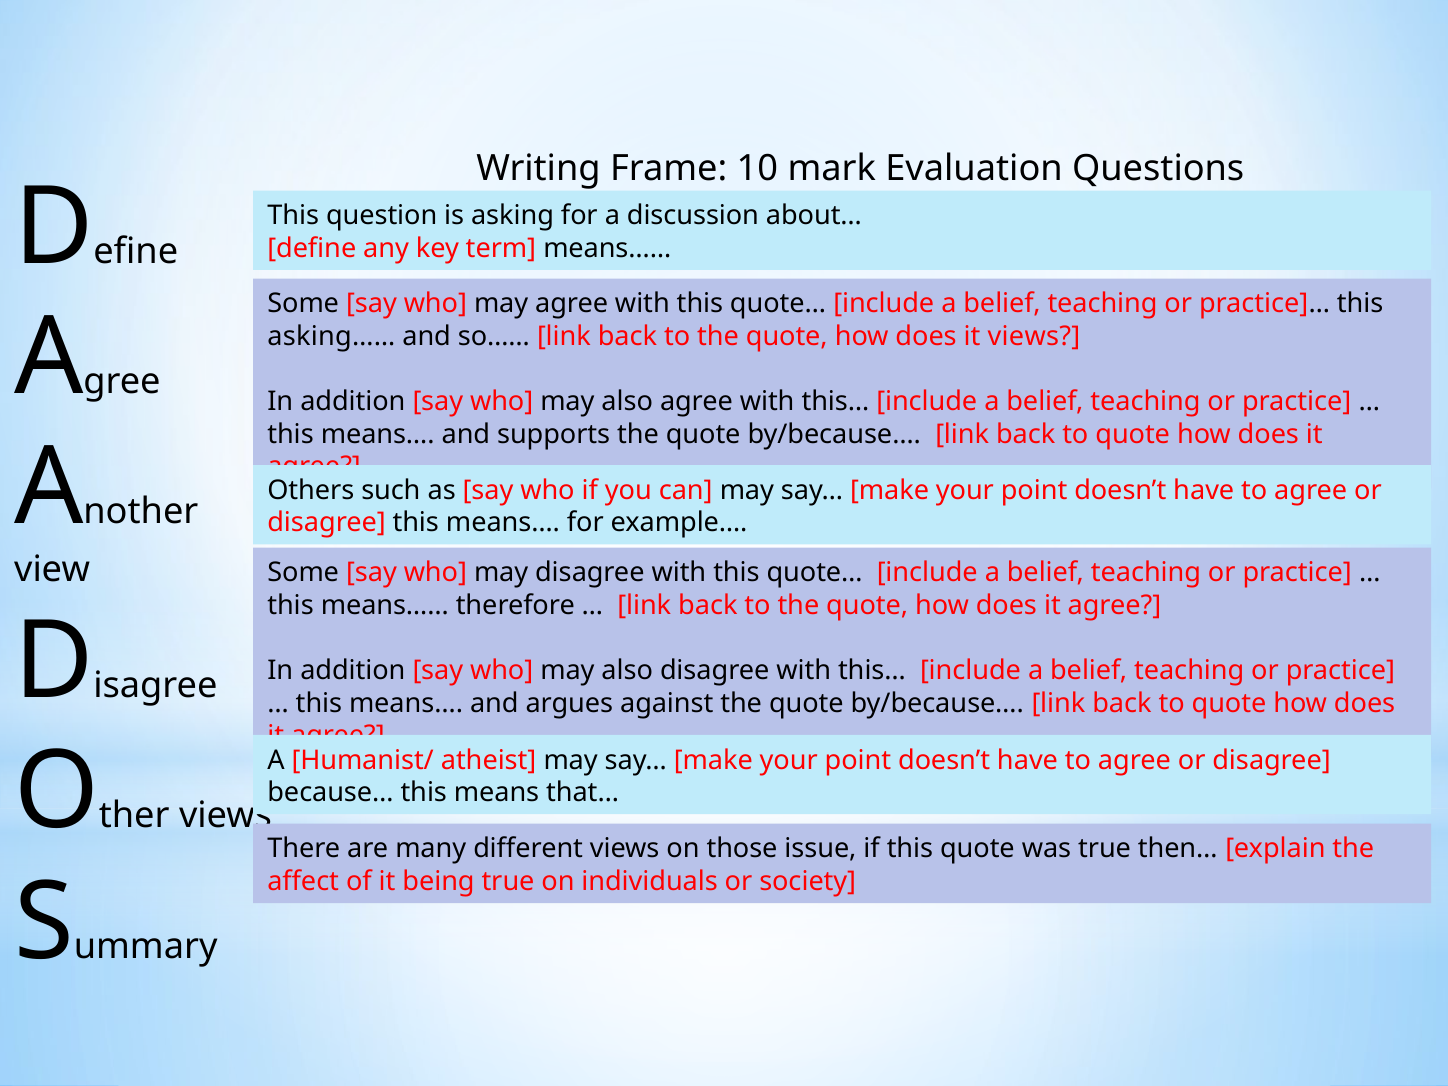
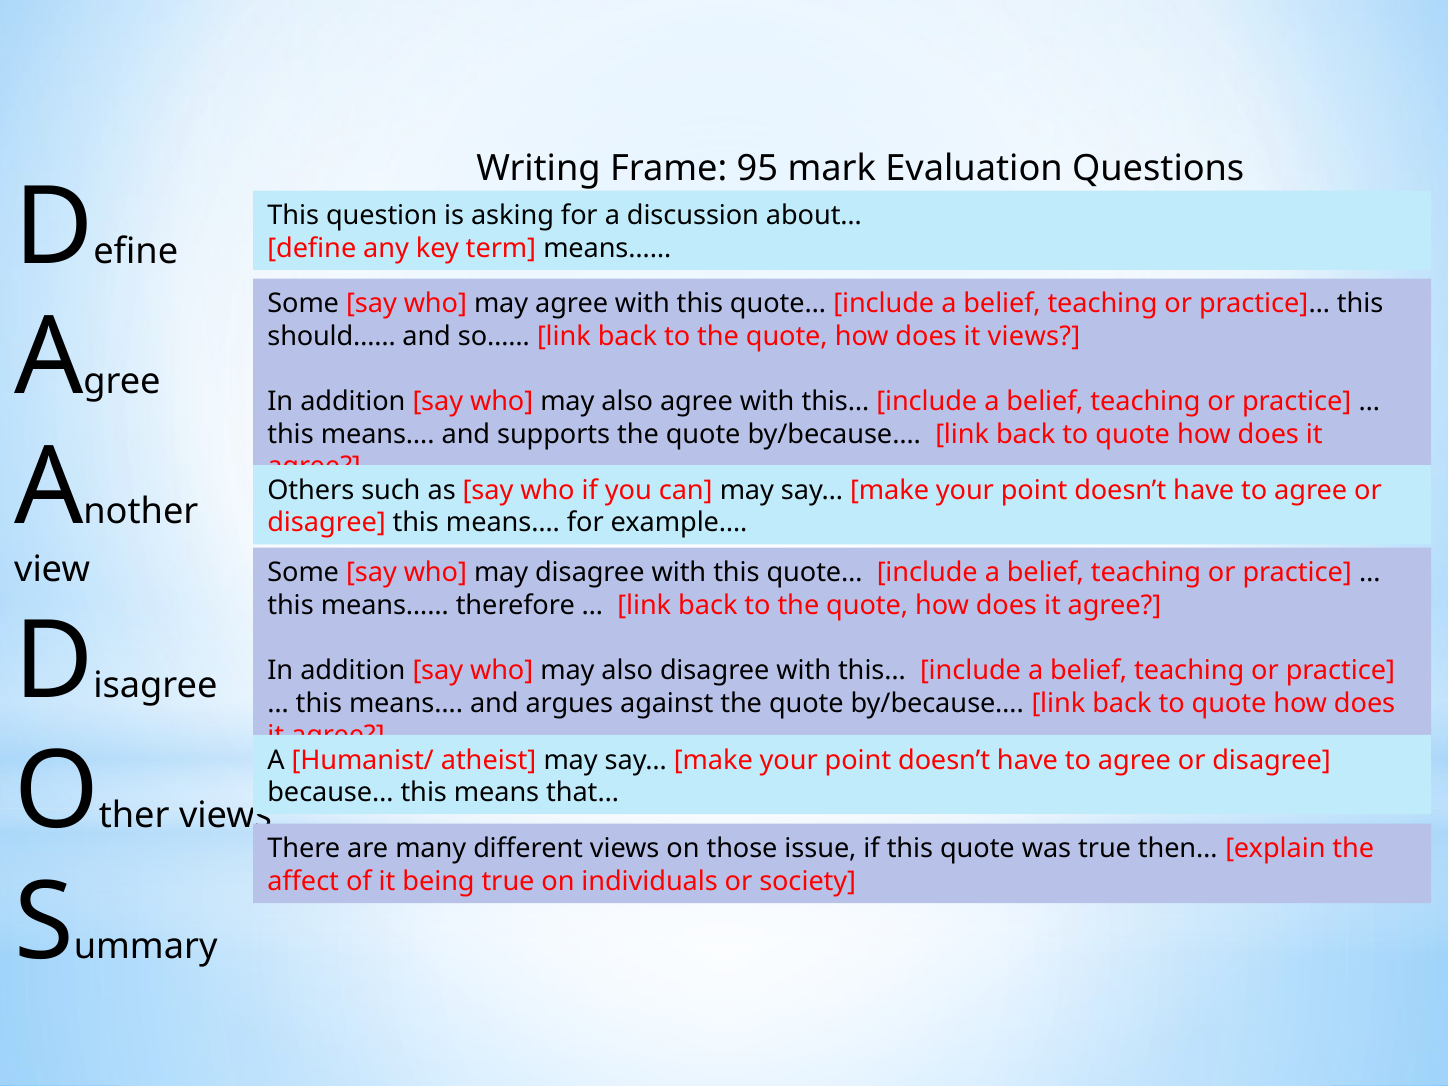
10: 10 -> 95 (757, 168)
asking……: asking…… -> should…… (332, 336)
